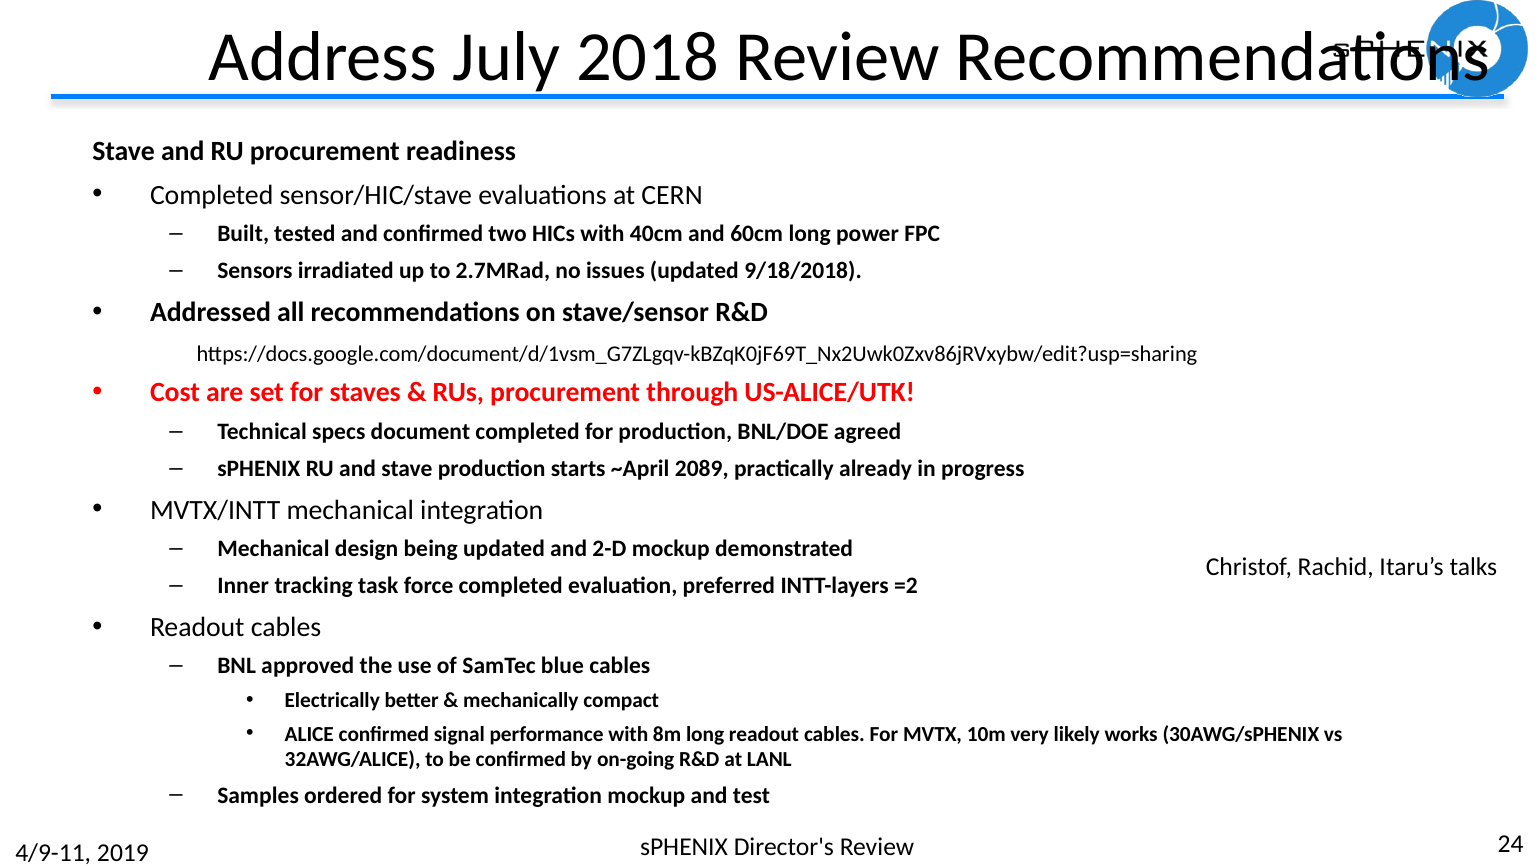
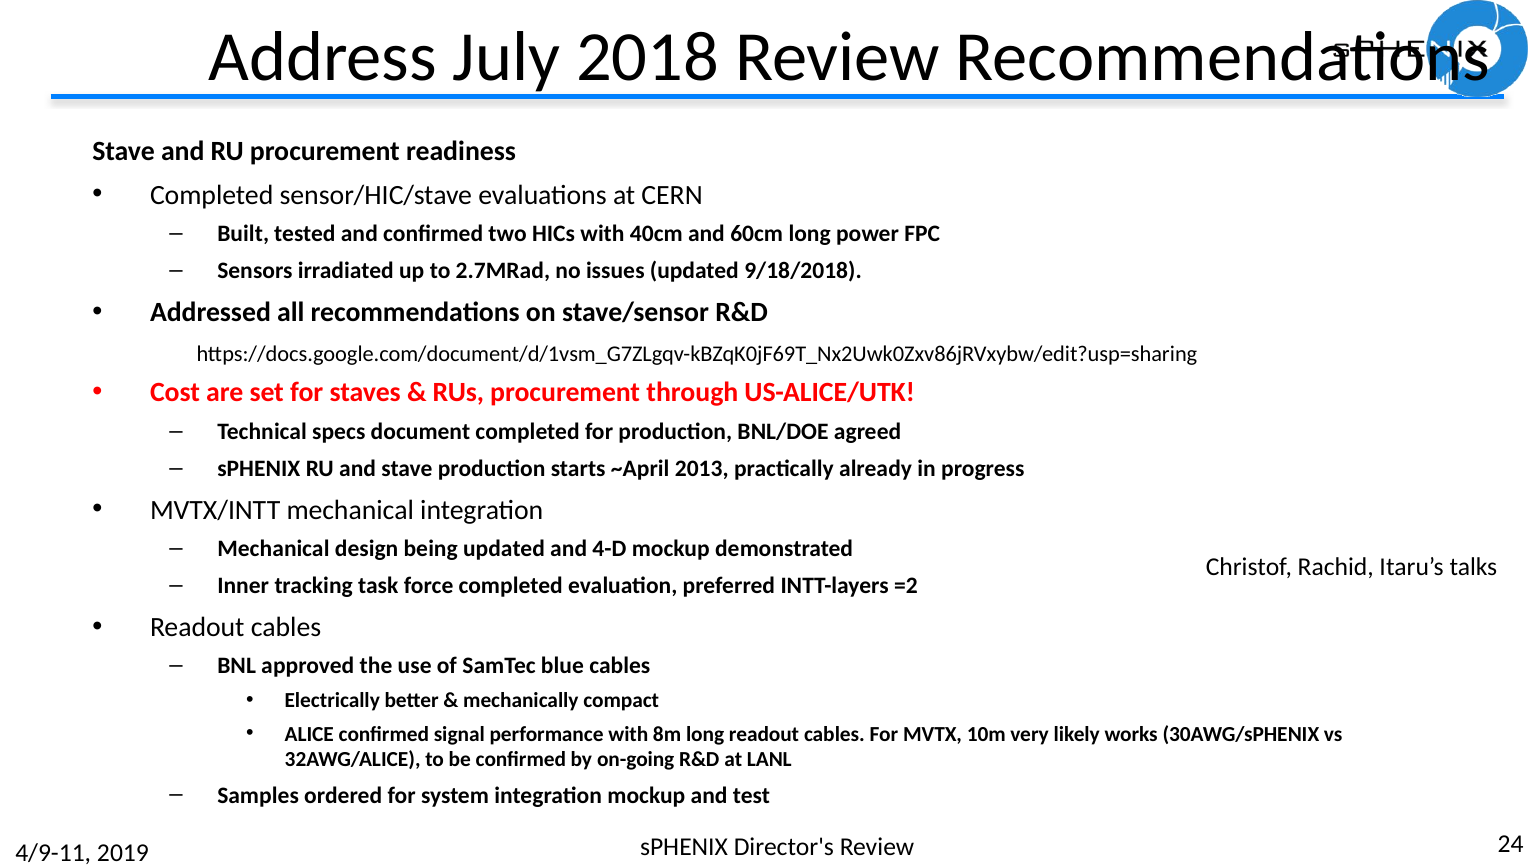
2089: 2089 -> 2013 (702, 468)
2-D: 2-D -> 4-D (609, 549)
